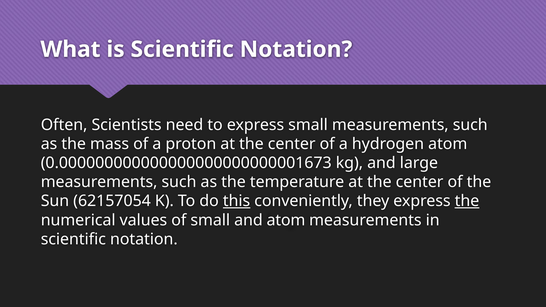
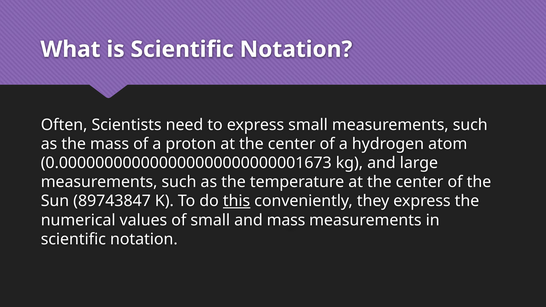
62157054: 62157054 -> 89743847 (112, 201)
the underline: present -> none (467, 201)
and atom: atom -> mass (286, 220)
